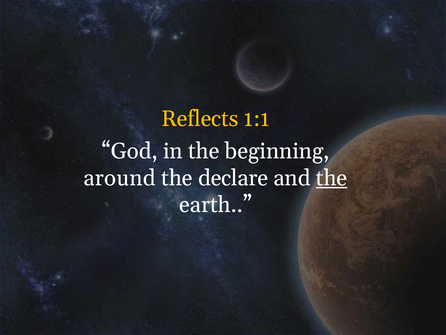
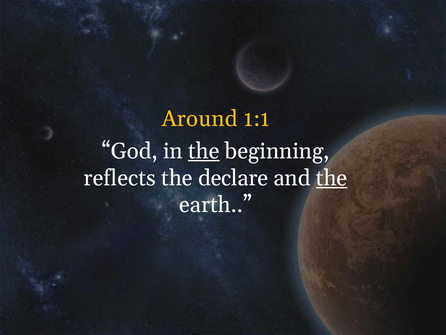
Reflects: Reflects -> Around (200, 119)
the underline: none -> present (204, 151)
around: around -> reflects (120, 178)
